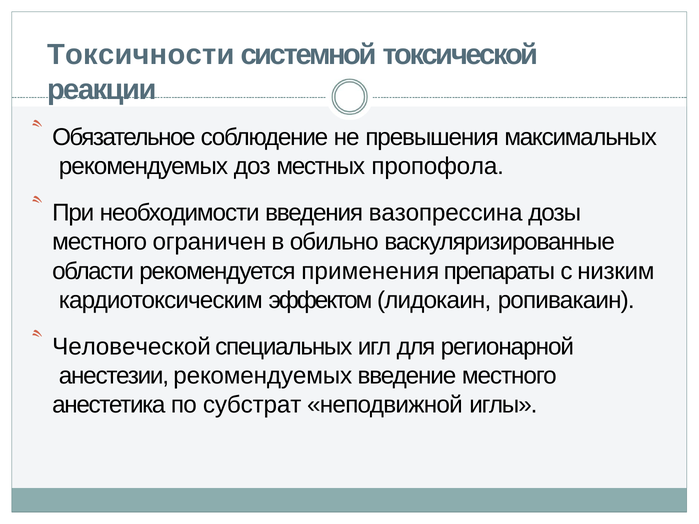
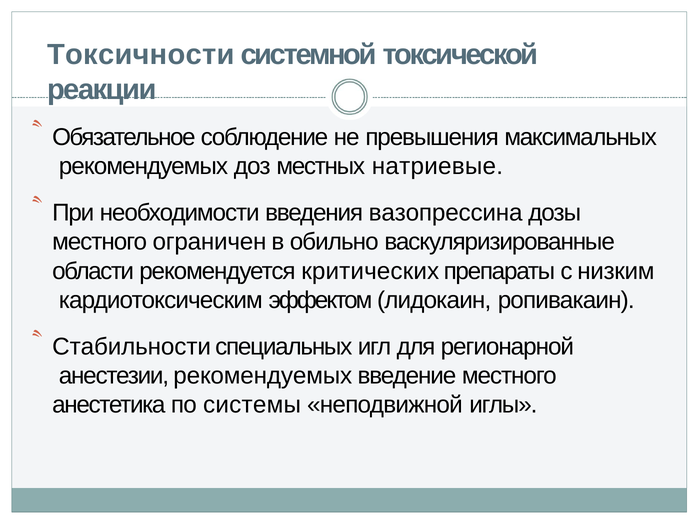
пропофола: пропофола -> натриевые (437, 166)
применения: применения -> критических (370, 271)
Человеческой: Человеческой -> Стабильности (132, 347)
субстрат: субстрат -> системы (252, 405)
